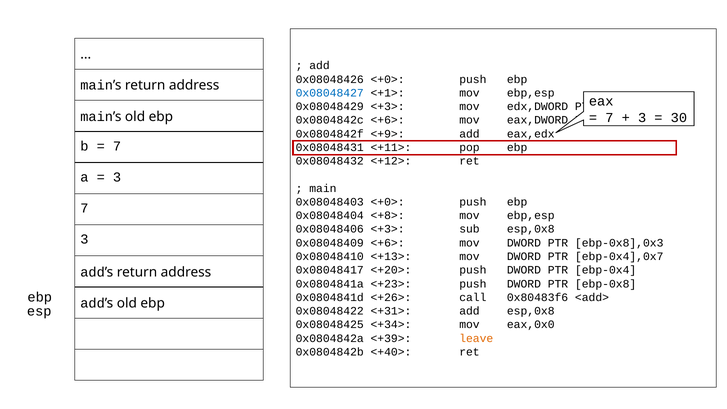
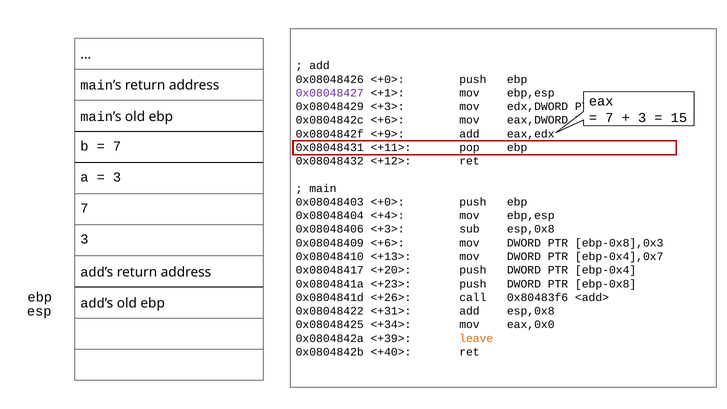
0x08048427 colour: blue -> purple (330, 93)
30: 30 -> 15 (679, 118)
<+8>: <+8> -> <+4> (388, 216)
